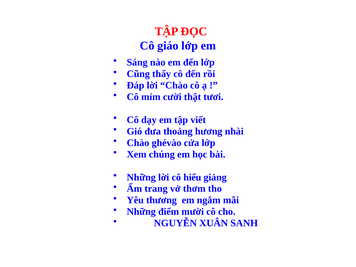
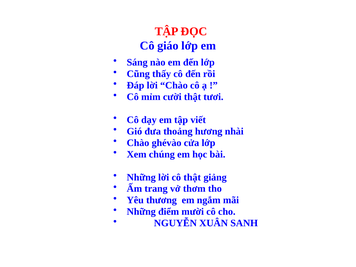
cô hiểu: hiểu -> thật (192, 177)
